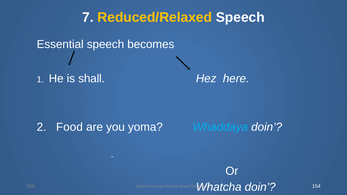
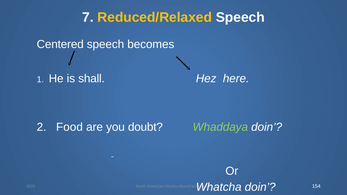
Essential: Essential -> Centered (60, 44)
Whaddaya colour: light blue -> light green (220, 127)
yoma: yoma -> doubt (145, 127)
